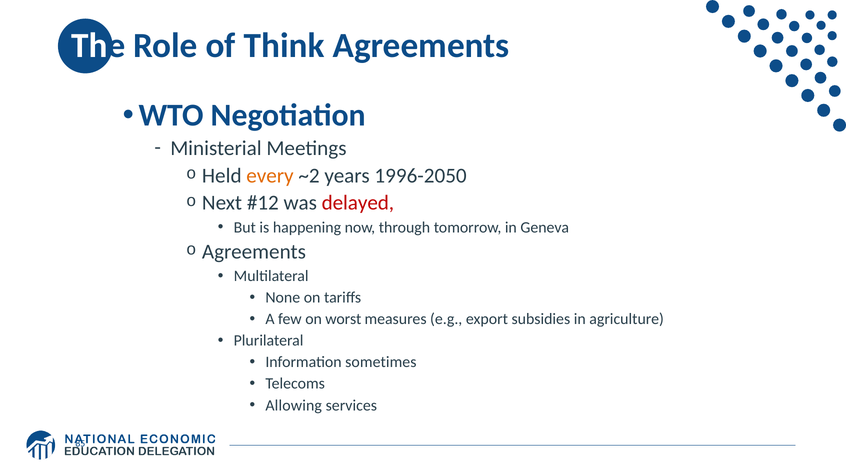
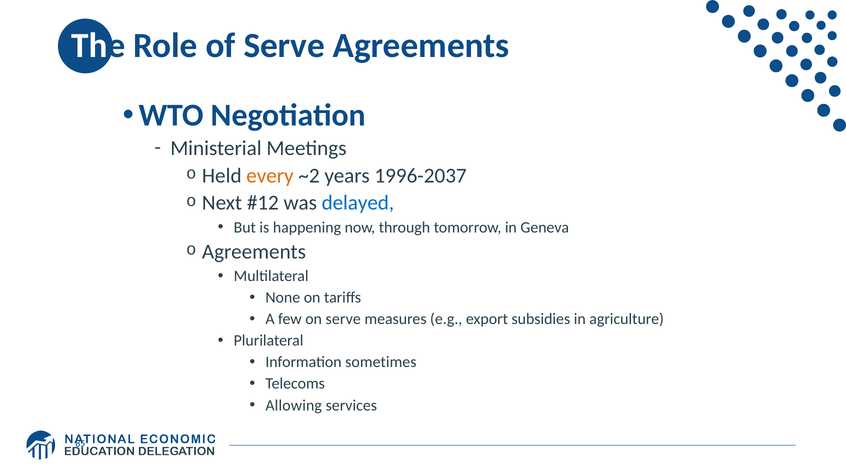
of Think: Think -> Serve (284, 46)
1996-2050: 1996-2050 -> 1996-2037 (421, 176)
delayed colour: red -> blue (358, 203)
on worst: worst -> serve (343, 319)
